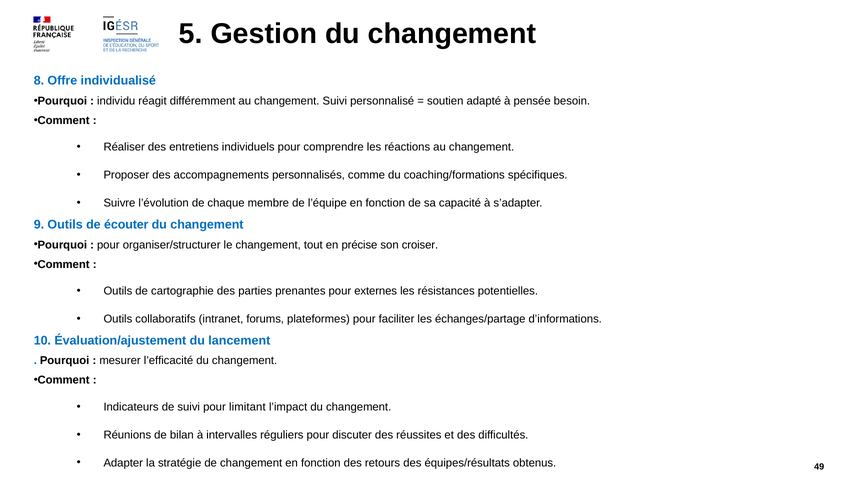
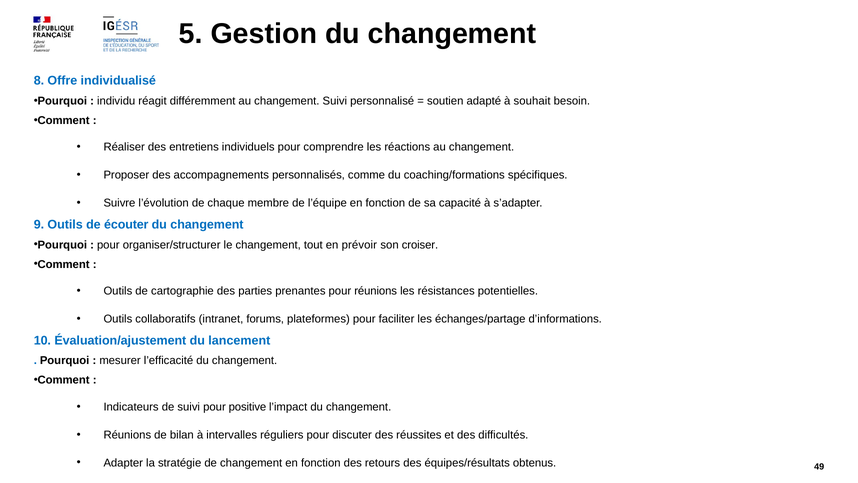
pensée: pensée -> souhait (532, 101)
précise: précise -> prévoir (359, 245)
pour externes: externes -> réunions (376, 291)
limitant: limitant -> positive (247, 407)
